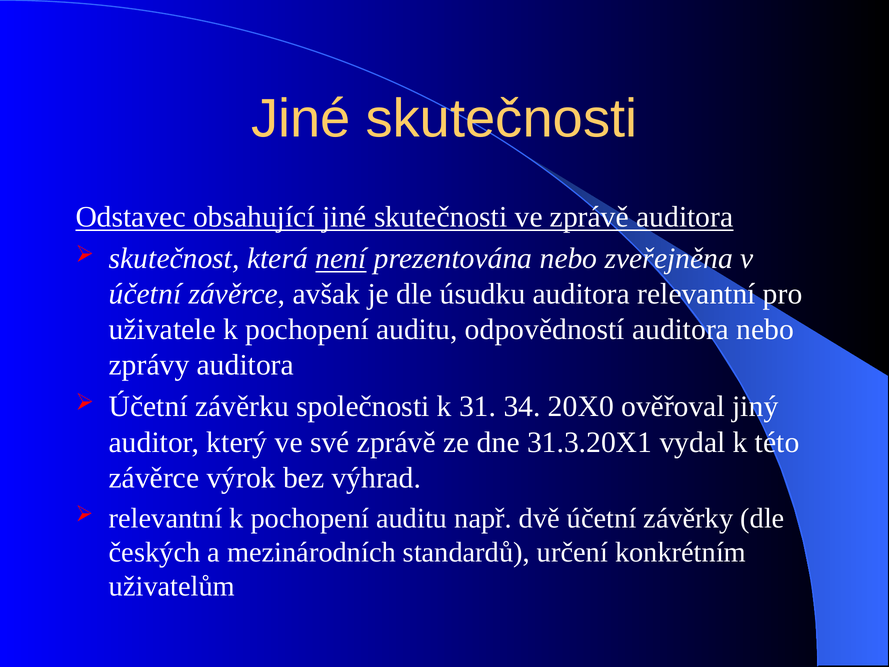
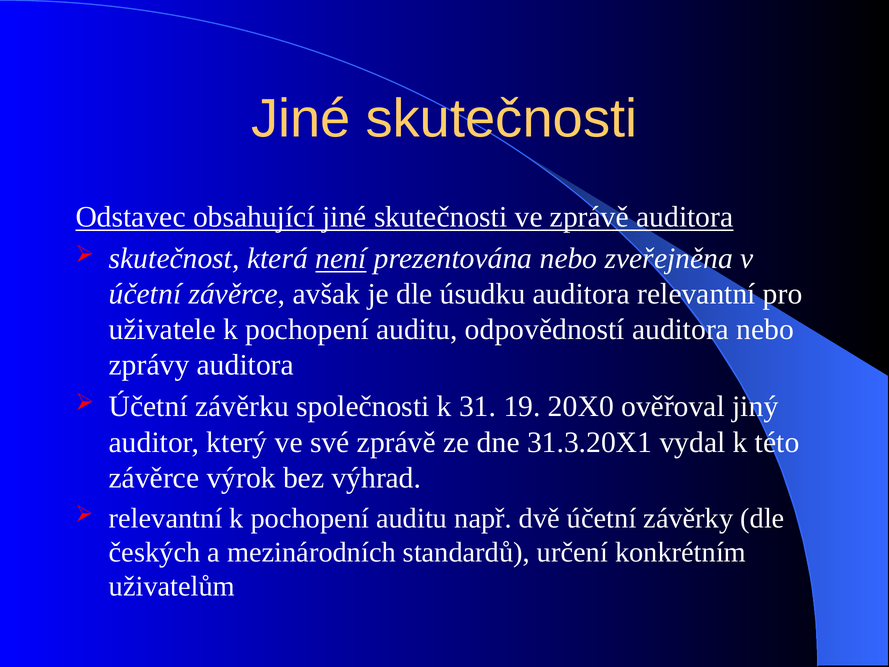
34: 34 -> 19 (522, 407)
